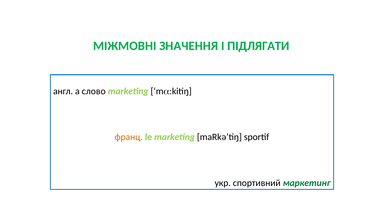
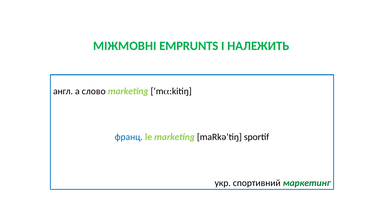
ЗНАЧЕННЯ: ЗНАЧЕННЯ -> EMPRUNTS (189, 46)
ПІДЛЯГАТИ: ПІДЛЯГАТИ -> НАЛЕЖИТЬ (258, 46)
франц colour: orange -> blue (129, 137)
